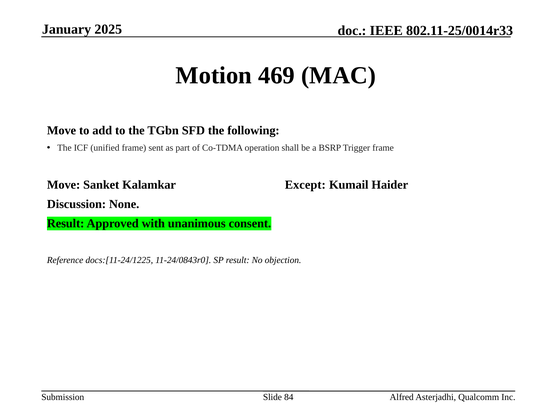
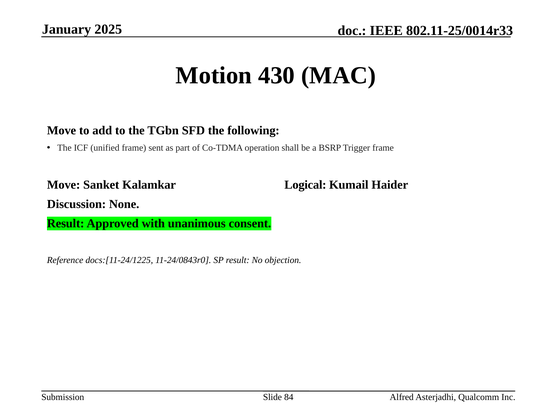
469: 469 -> 430 (276, 75)
Except: Except -> Logical (305, 185)
